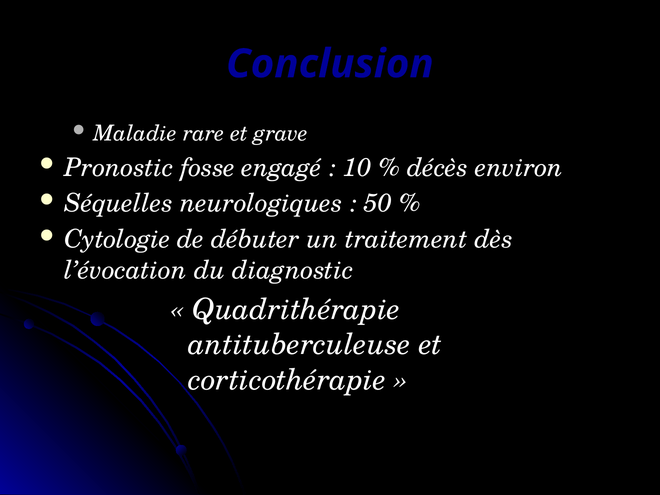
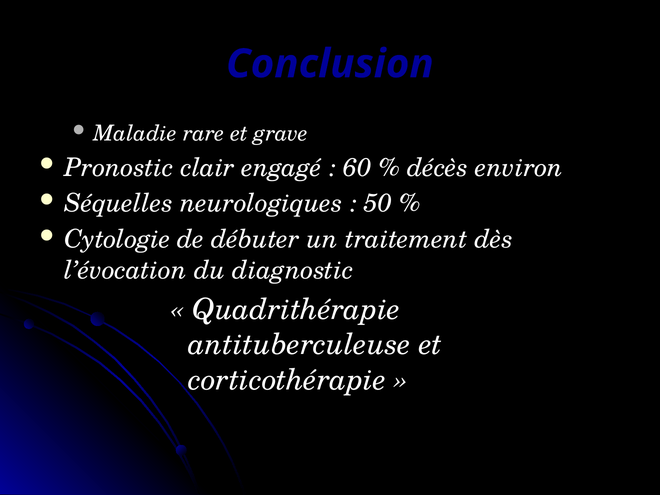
fosse: fosse -> clair (208, 168)
10: 10 -> 60 (357, 168)
